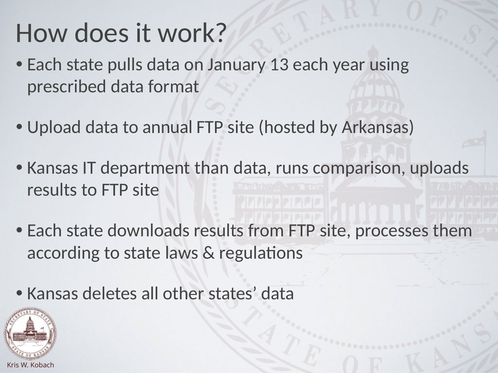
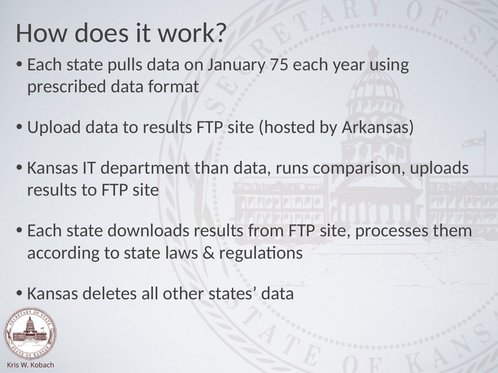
13: 13 -> 75 (279, 64)
to annual: annual -> results (168, 127)
